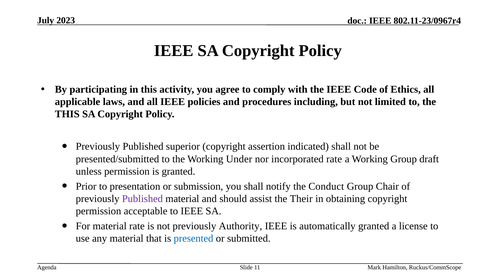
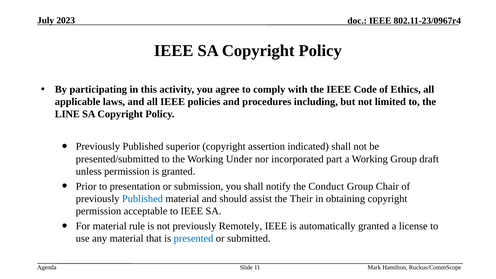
THIS: THIS -> LINE (67, 114)
incorporated rate: rate -> part (334, 159)
Published colour: purple -> blue (142, 199)
material rate: rate -> rule (137, 226)
Authority: Authority -> Remotely (241, 226)
